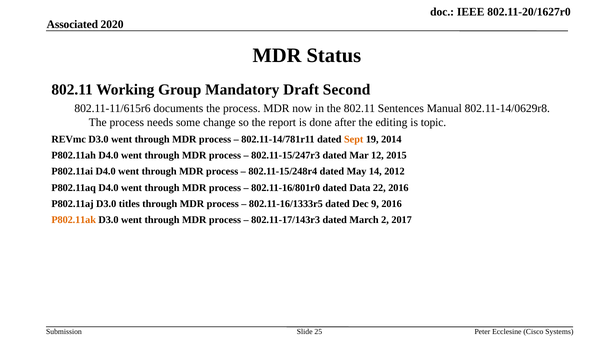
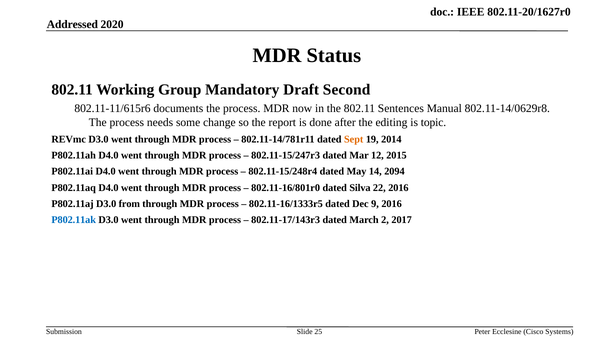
Associated: Associated -> Addressed (72, 24)
2012: 2012 -> 2094 (394, 171)
Data: Data -> Silva (360, 187)
titles: titles -> from (129, 203)
P802.11ak colour: orange -> blue (74, 220)
